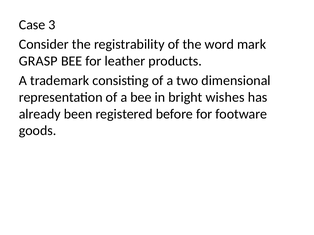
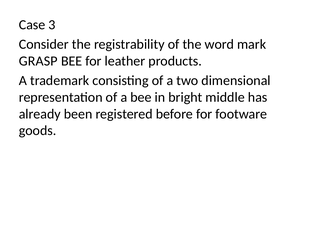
wishes: wishes -> middle (225, 97)
